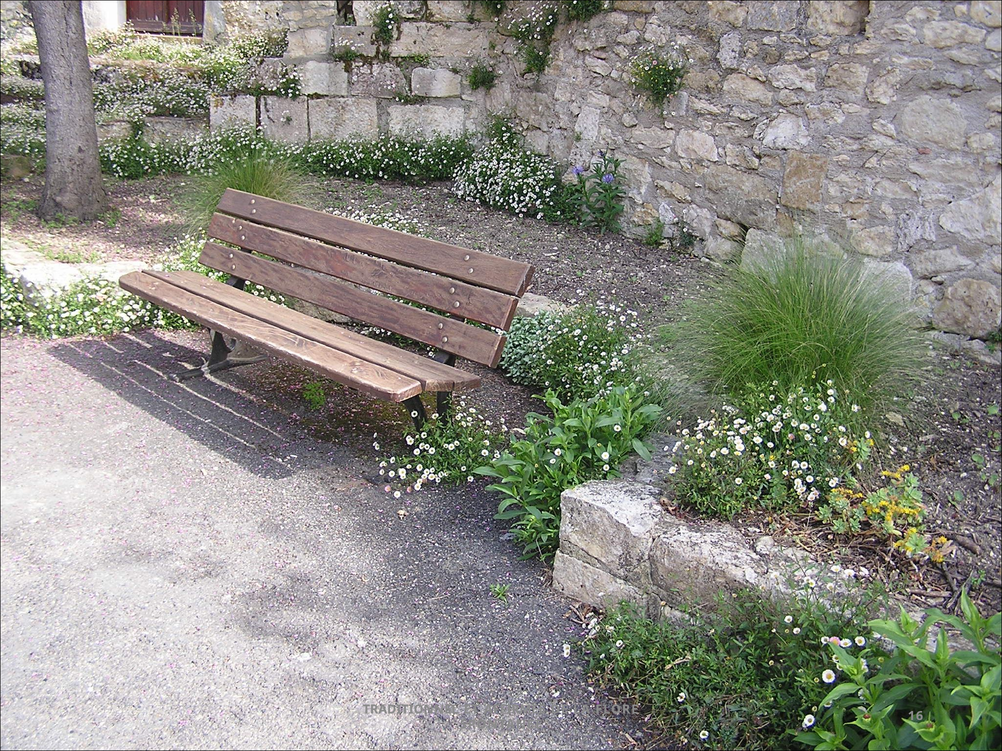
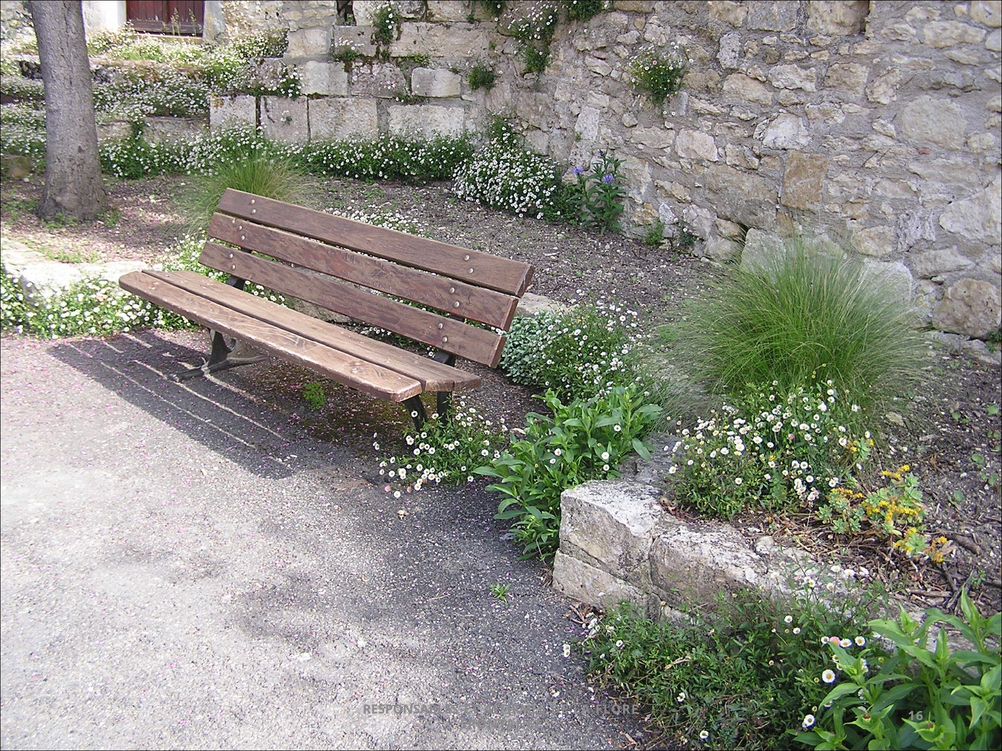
TRADITIONNEL: TRADITIONNEL -> RESPONSABLES (411, 710)
